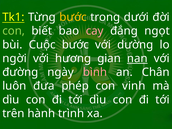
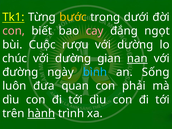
con colour: light green -> pink (14, 31)
Cuộc bước: bước -> rượu (75, 45)
ngời: ngời -> chúc (15, 58)
hương: hương -> dường (73, 58)
bình colour: pink -> light blue (95, 72)
Chân: Chân -> Sống (156, 72)
phép: phép -> quan (75, 86)
vinh: vinh -> phải (134, 86)
hành underline: none -> present (41, 114)
